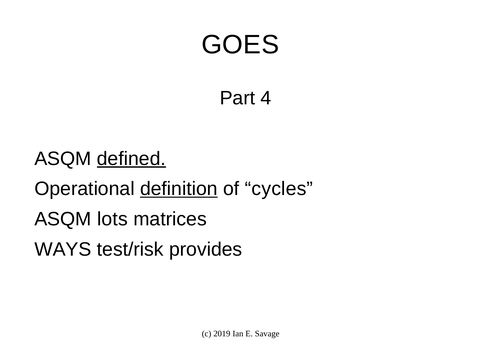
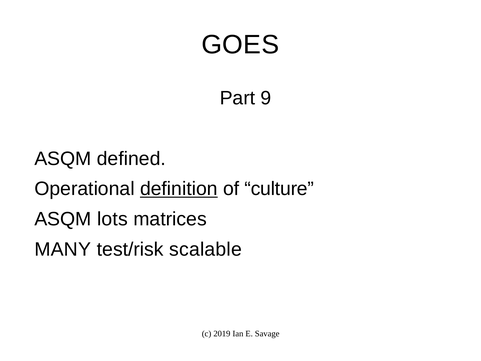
4: 4 -> 9 (266, 98)
defined underline: present -> none (131, 158)
cycles: cycles -> culture (279, 189)
WAYS: WAYS -> MANY (63, 249)
provides: provides -> scalable (206, 249)
